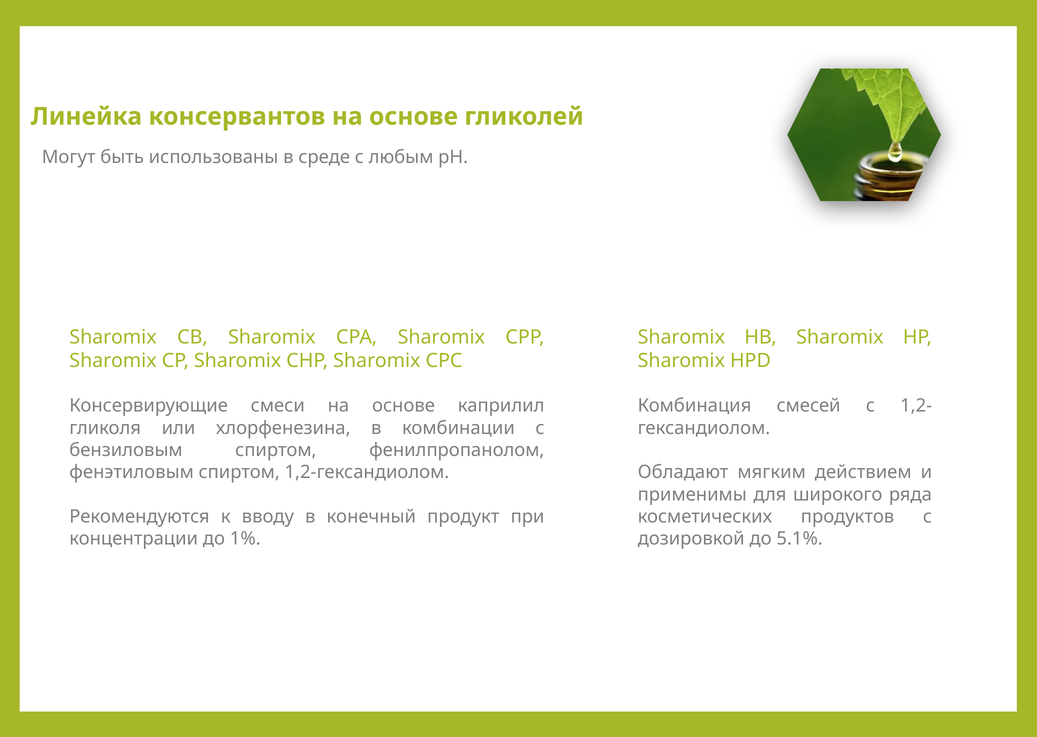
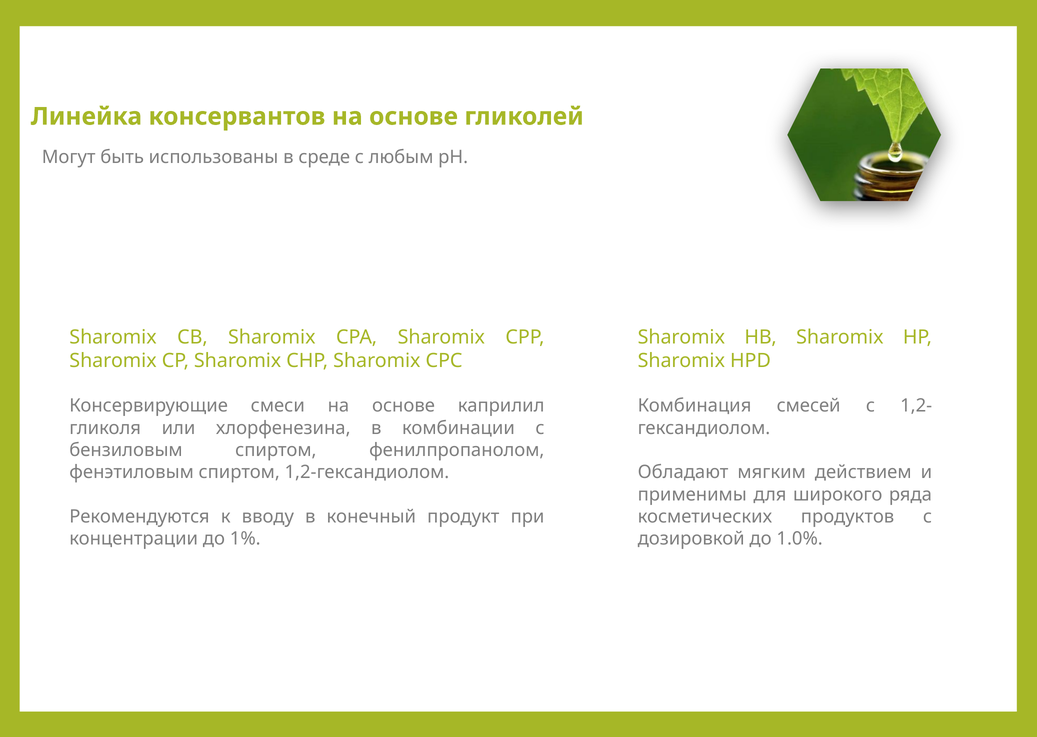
5.1%: 5.1% -> 1.0% (800, 539)
